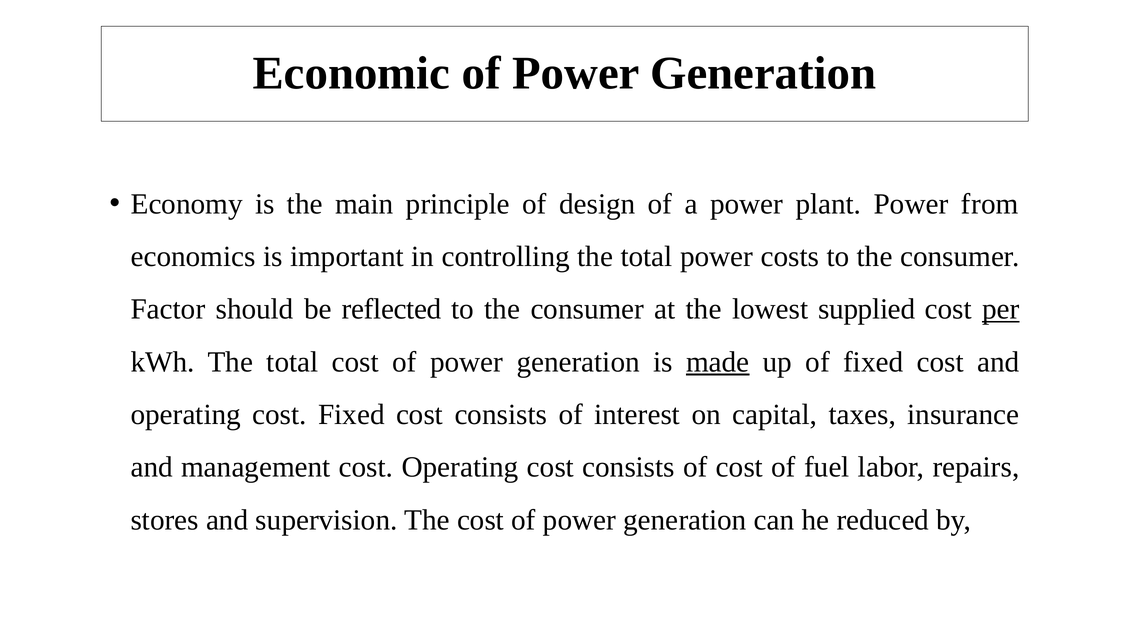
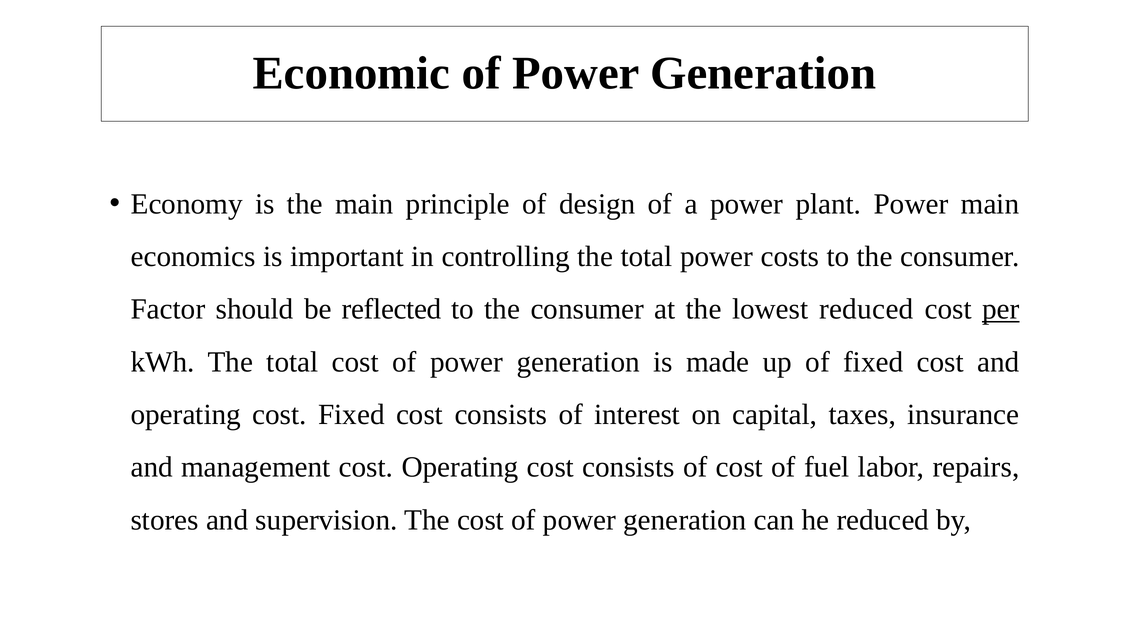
Power from: from -> main (990, 204)
lowest supplied: supplied -> reduced (866, 309)
made underline: present -> none (718, 362)
